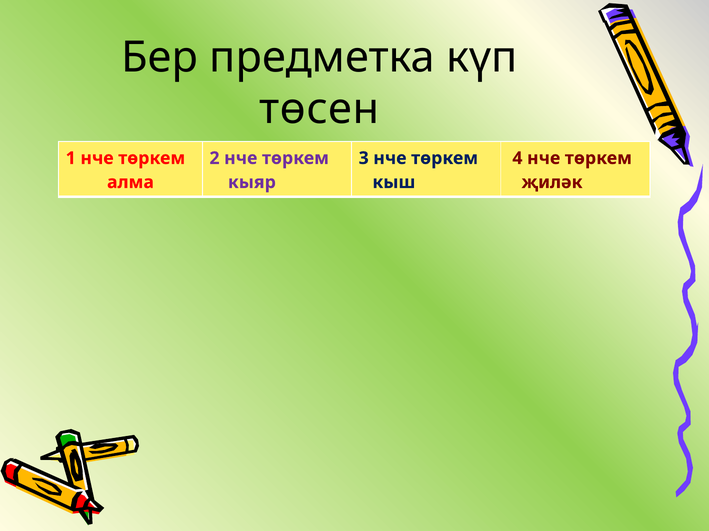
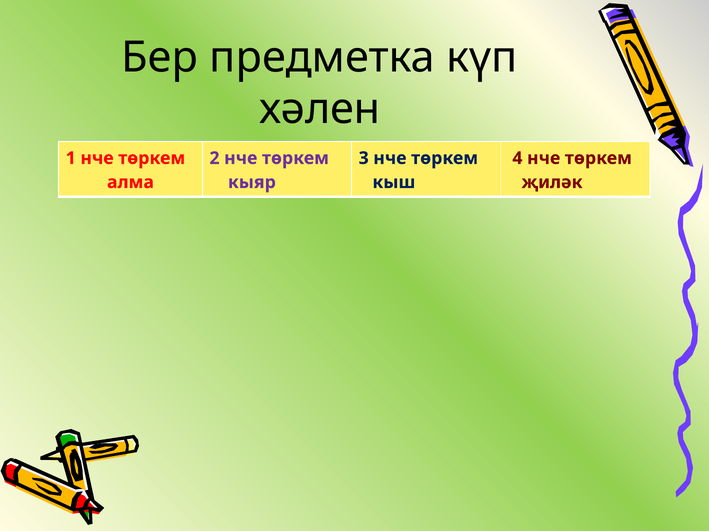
төсен: төсен -> хәлен (320, 109)
